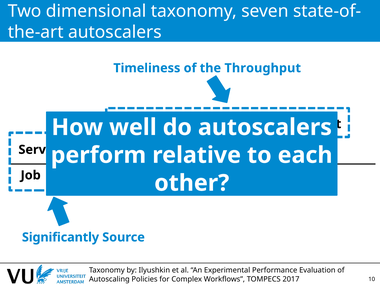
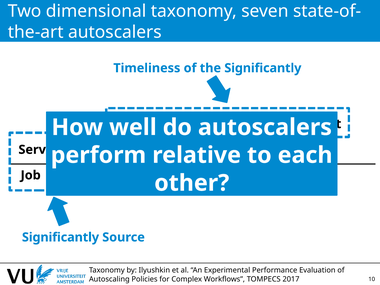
Throughput: Throughput -> Significantly (263, 68)
